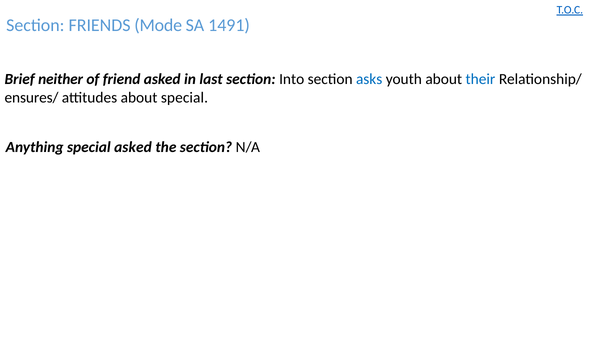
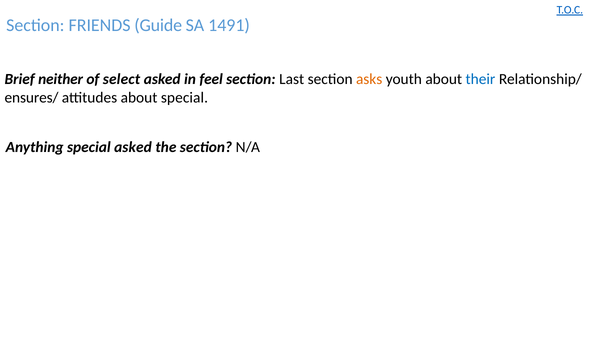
Mode: Mode -> Guide (158, 25)
friend: friend -> select (121, 79)
last: last -> feel (211, 79)
Into: Into -> Last (292, 79)
asks colour: blue -> orange (369, 79)
